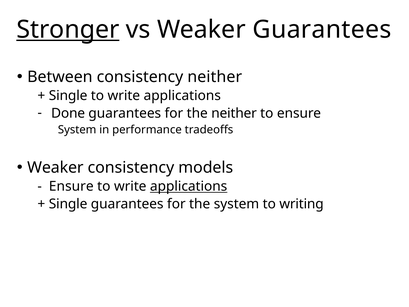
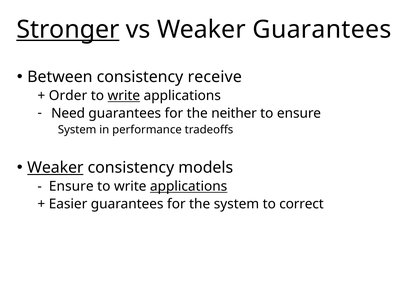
consistency neither: neither -> receive (215, 77)
Single: Single -> Order (68, 96)
write underline: none -> present (124, 96)
Done: Done -> Need (68, 113)
Weaker underline: none -> present (55, 167)
Single: Single -> Easier (68, 204)
writing: writing -> correct (301, 204)
